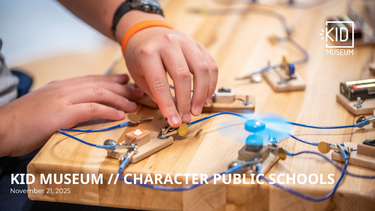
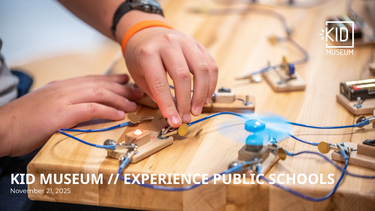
CHARACTER: CHARACTER -> EXPERIENCE (166, 179)
